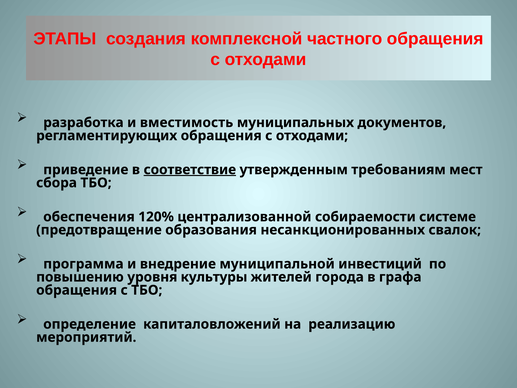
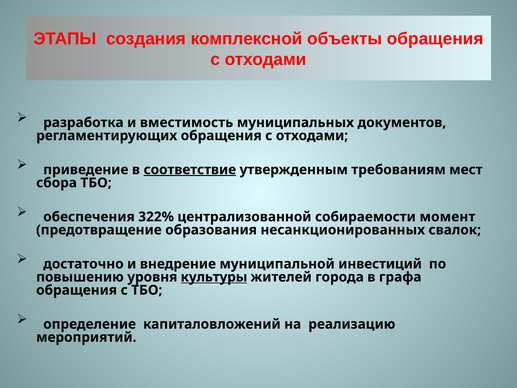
частного: частного -> объекты (345, 39)
120%: 120% -> 322% (156, 217)
системе: системе -> момент (447, 217)
программа: программа -> достаточно (83, 264)
культуры underline: none -> present (214, 277)
